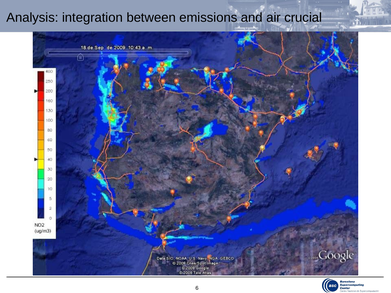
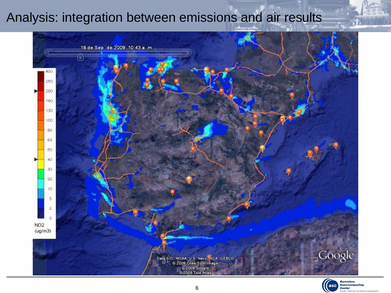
crucial: crucial -> results (303, 18)
